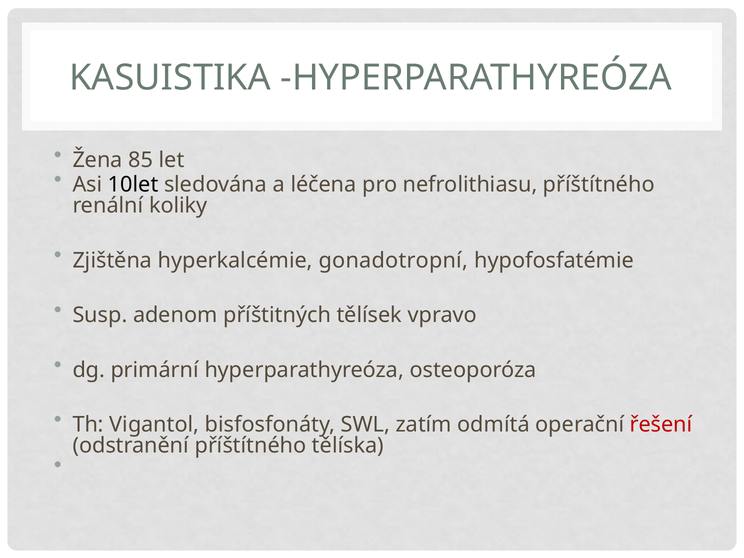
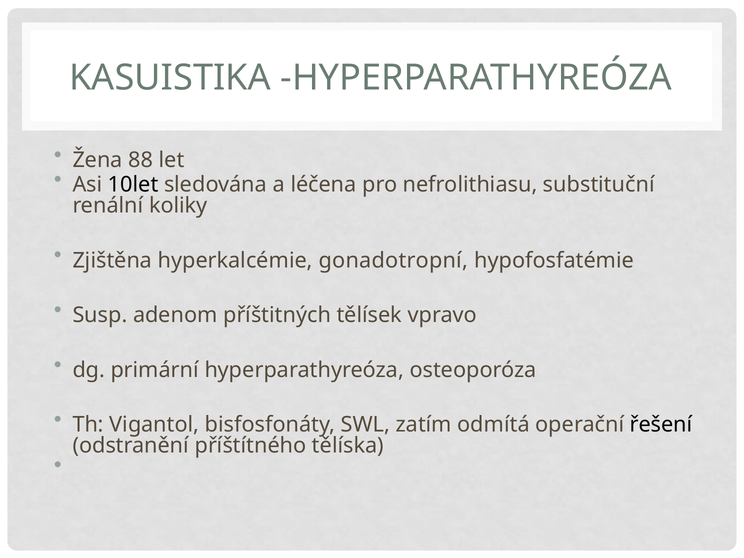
85: 85 -> 88 (141, 160)
nefrolithiasu příštítného: příštítného -> substituční (599, 185)
řešení colour: red -> black (661, 425)
